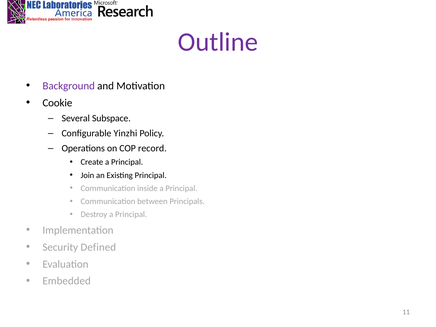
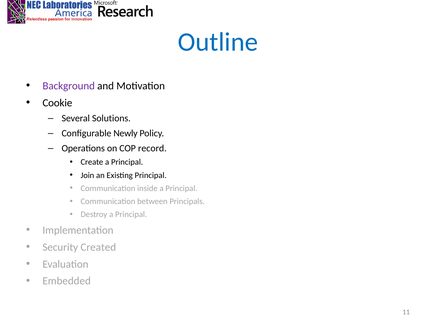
Outline colour: purple -> blue (218, 42)
Subspace: Subspace -> Solutions (111, 118)
Yinzhi: Yinzhi -> Newly (126, 133)
Defined: Defined -> Created (98, 247)
